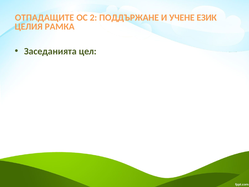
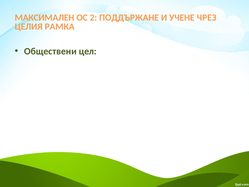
ОТПАДАЩИТЕ: ОТПАДАЩИТЕ -> МАКСИМАЛЕН (45, 18)
ЕЗИК: ЕЗИК -> ЧРЕЗ (207, 18)
Заседанията: Заседанията -> Обществени (50, 51)
